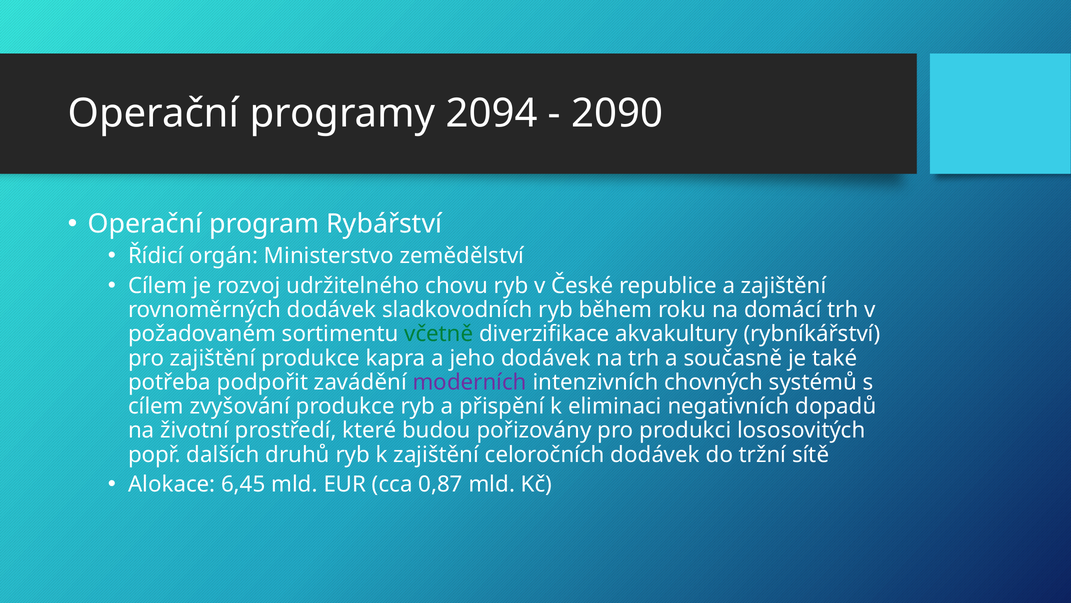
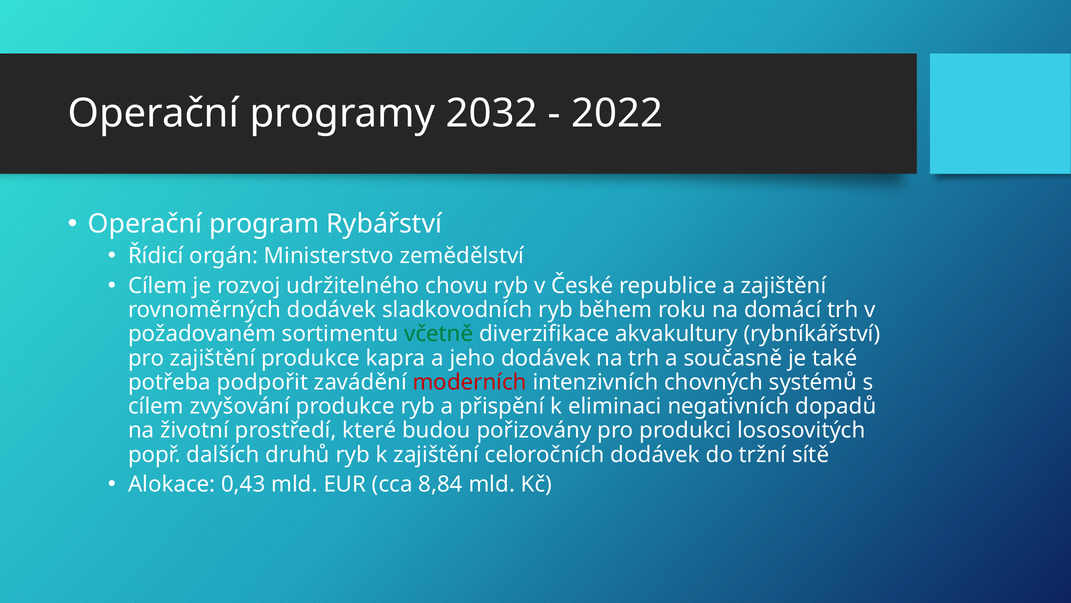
2094: 2094 -> 2032 (492, 113)
2090: 2090 -> 2022 (617, 113)
moderních colour: purple -> red (470, 382)
6,45: 6,45 -> 0,43 (243, 484)
0,87: 0,87 -> 8,84 (441, 484)
